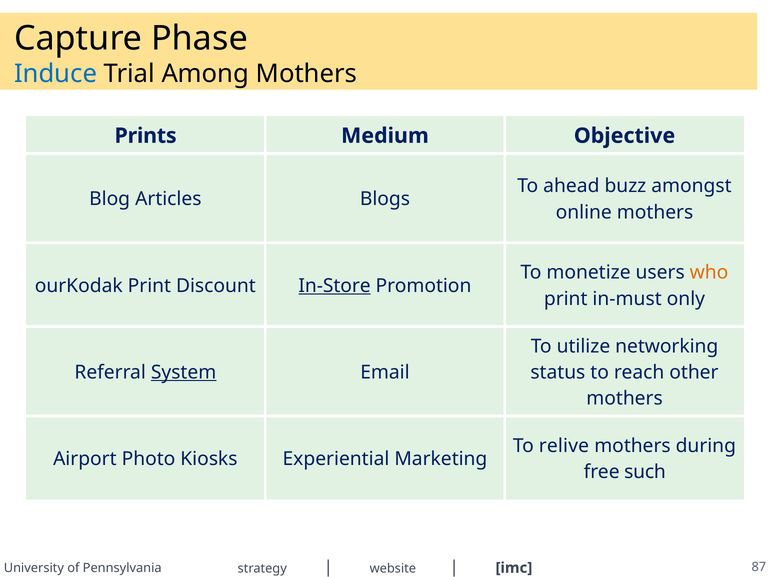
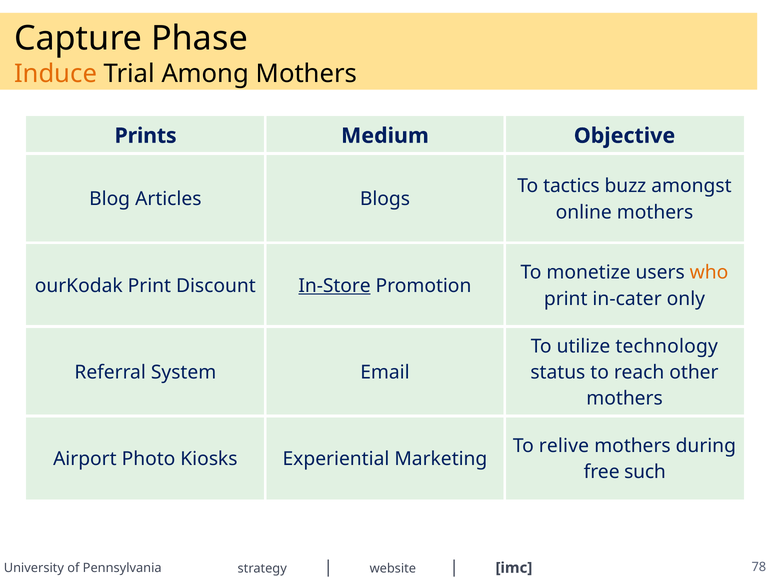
Induce colour: blue -> orange (56, 74)
ahead: ahead -> tactics (571, 186)
in-must: in-must -> in-cater (627, 299)
networking: networking -> technology (667, 347)
System underline: present -> none (184, 373)
87: 87 -> 78 (759, 568)
